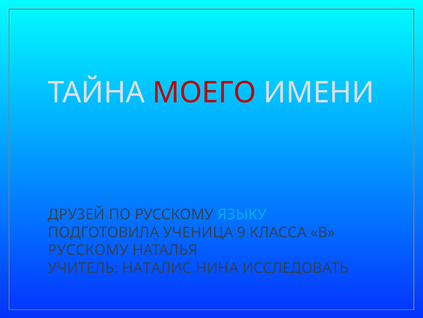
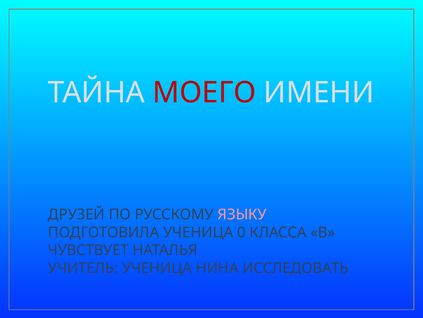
ЯЗЫКУ colour: light blue -> pink (242, 214)
9: 9 -> 0 (241, 232)
РУССКОМУ: РУССКОМУ -> ЧУВСТВУЕТ (88, 250)
УЧИТЕЛЬ НАТАЛИС: НАТАЛИС -> УЧЕНИЦА (157, 268)
